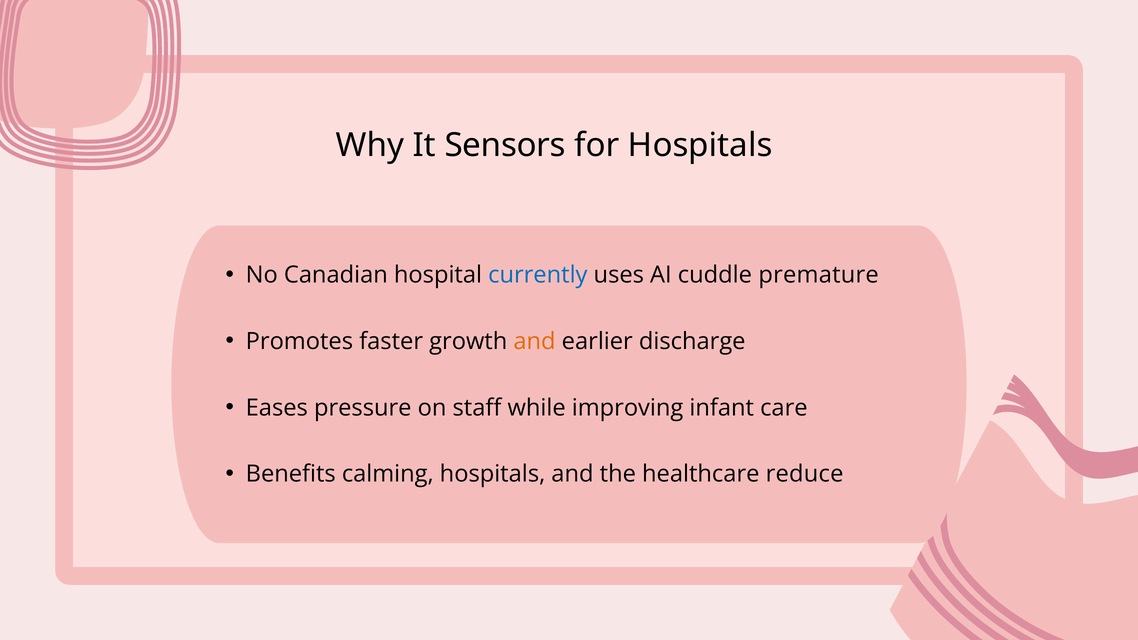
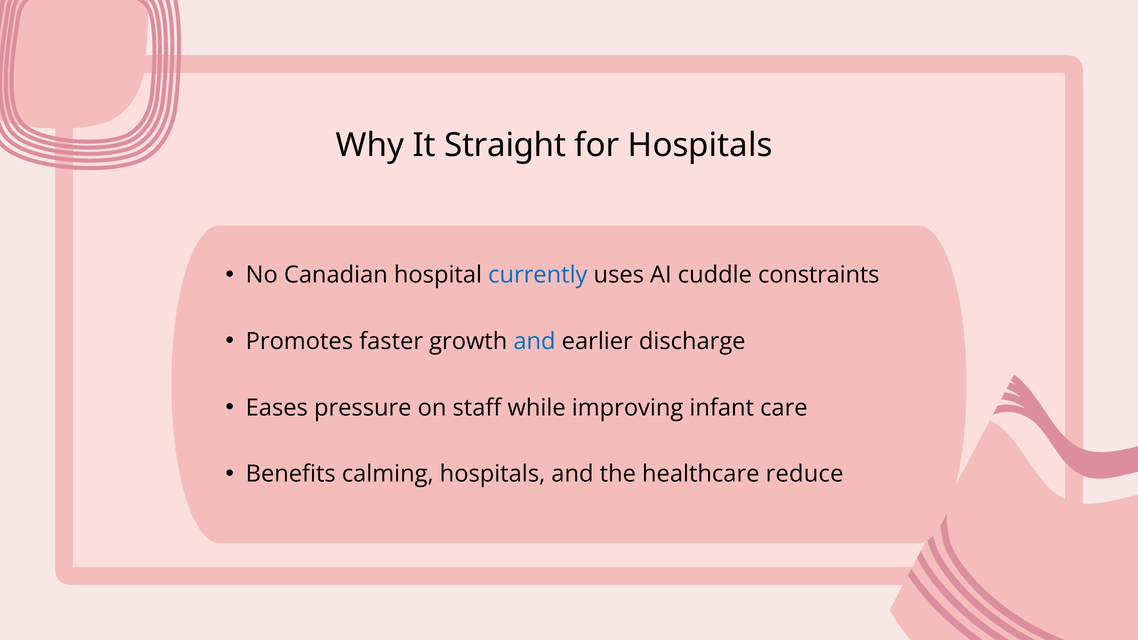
Sensors: Sensors -> Straight (505, 145)
premature: premature -> constraints (819, 275)
and colour: orange -> blue (535, 342)
